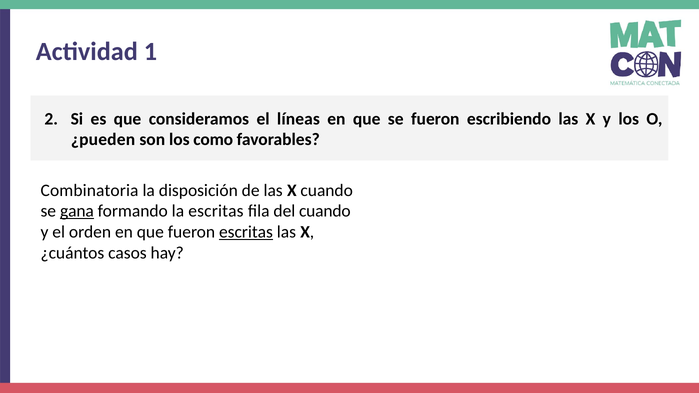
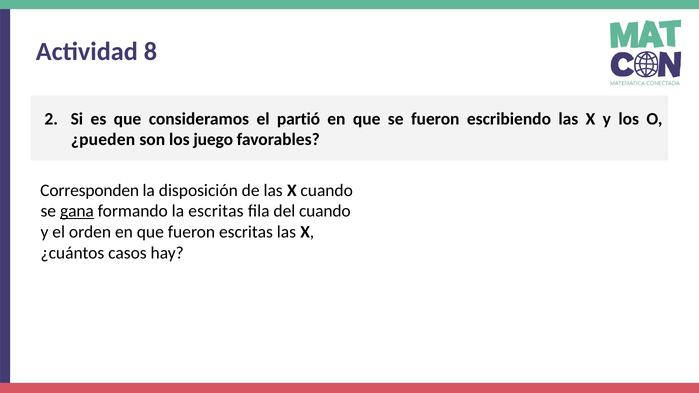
1: 1 -> 8 (150, 51)
líneas: líneas -> partió (299, 119)
como: como -> juego (213, 140)
Combinatoria: Combinatoria -> Corresponden (90, 190)
escritas underline: present -> none (246, 232)
